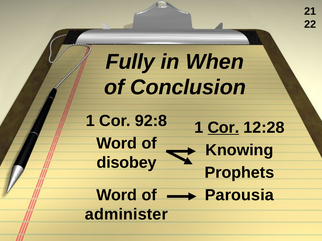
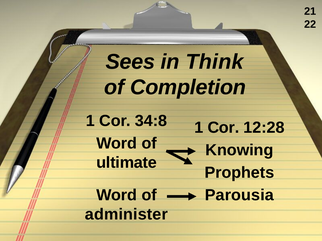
Fully: Fully -> Sees (130, 62)
When: When -> Think (215, 62)
Conclusion: Conclusion -> Completion (188, 88)
92:8: 92:8 -> 34:8 (151, 121)
Cor underline: present -> none (223, 128)
disobey: disobey -> ultimate (127, 163)
